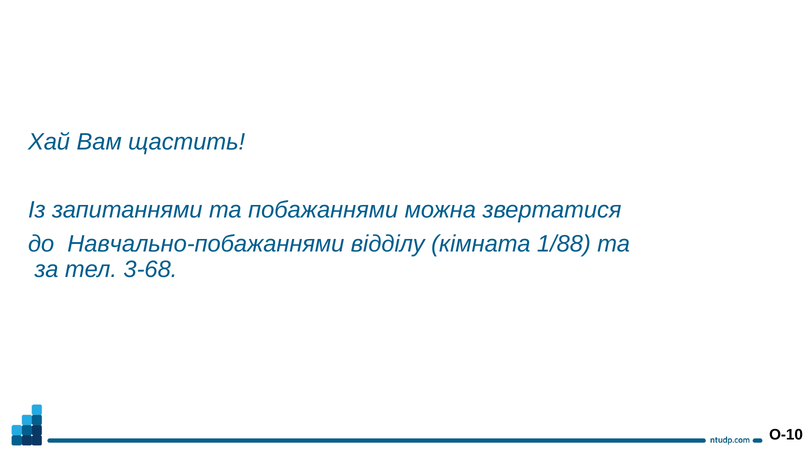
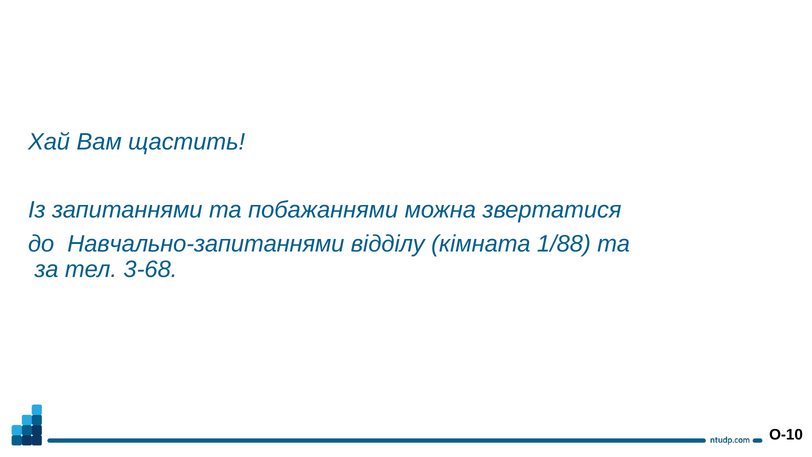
Навчально-побажаннями: Навчально-побажаннями -> Навчально-запитаннями (206, 244)
